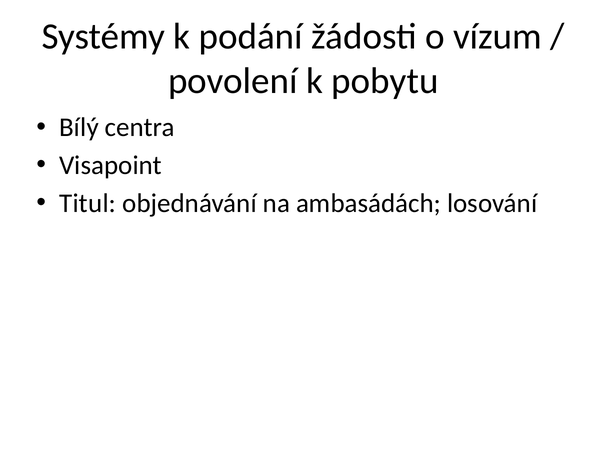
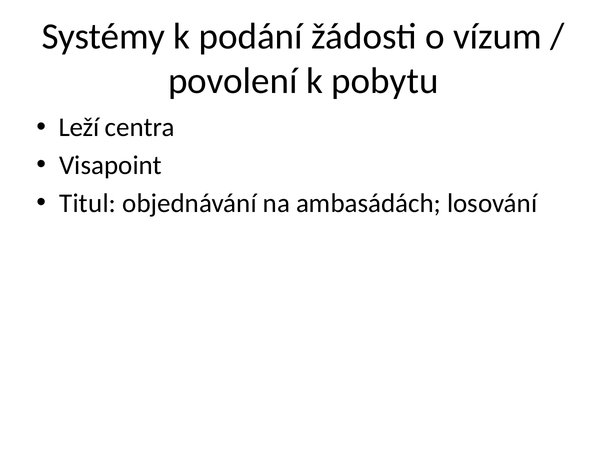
Bílý: Bílý -> Leží (79, 127)
